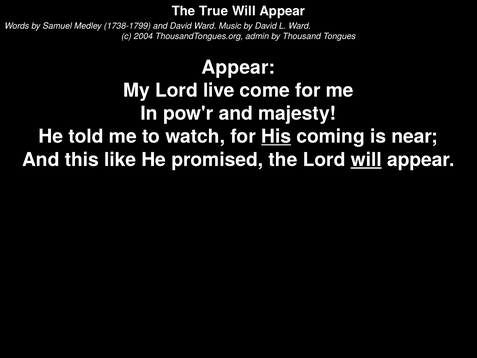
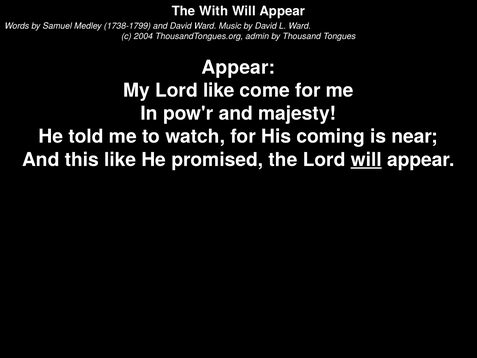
True: True -> With (214, 11)
Lord live: live -> like (219, 90)
His underline: present -> none (276, 137)
